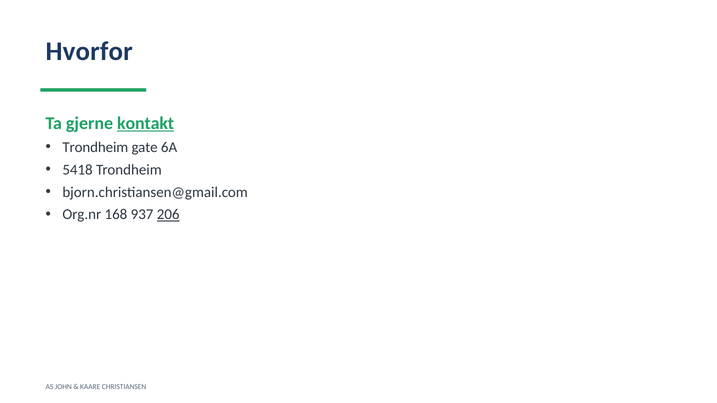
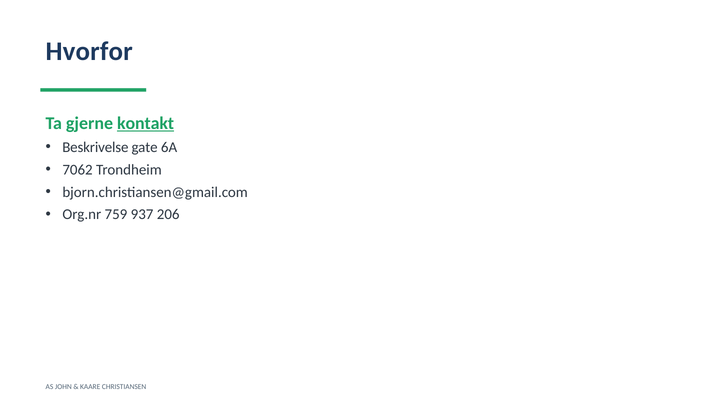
Trondheim: Trondheim -> Beskrivelse (95, 147)
5418: 5418 -> 7062 (78, 170)
168: 168 -> 759 (116, 215)
206 underline: present -> none (168, 215)
